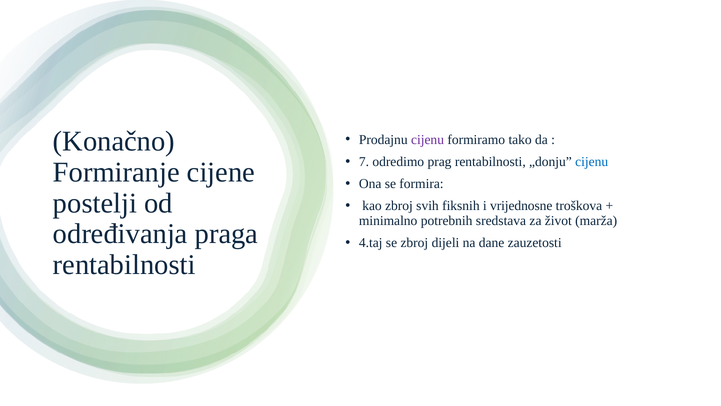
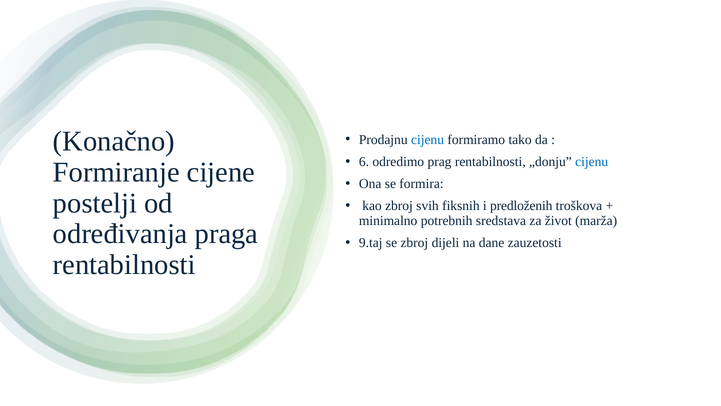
cijenu colour: purple -> blue (428, 139)
7: 7 -> 6 (364, 162)
vrijednosne: vrijednosne -> predloženih (521, 206)
4.taj: 4.taj -> 9.taj (371, 242)
